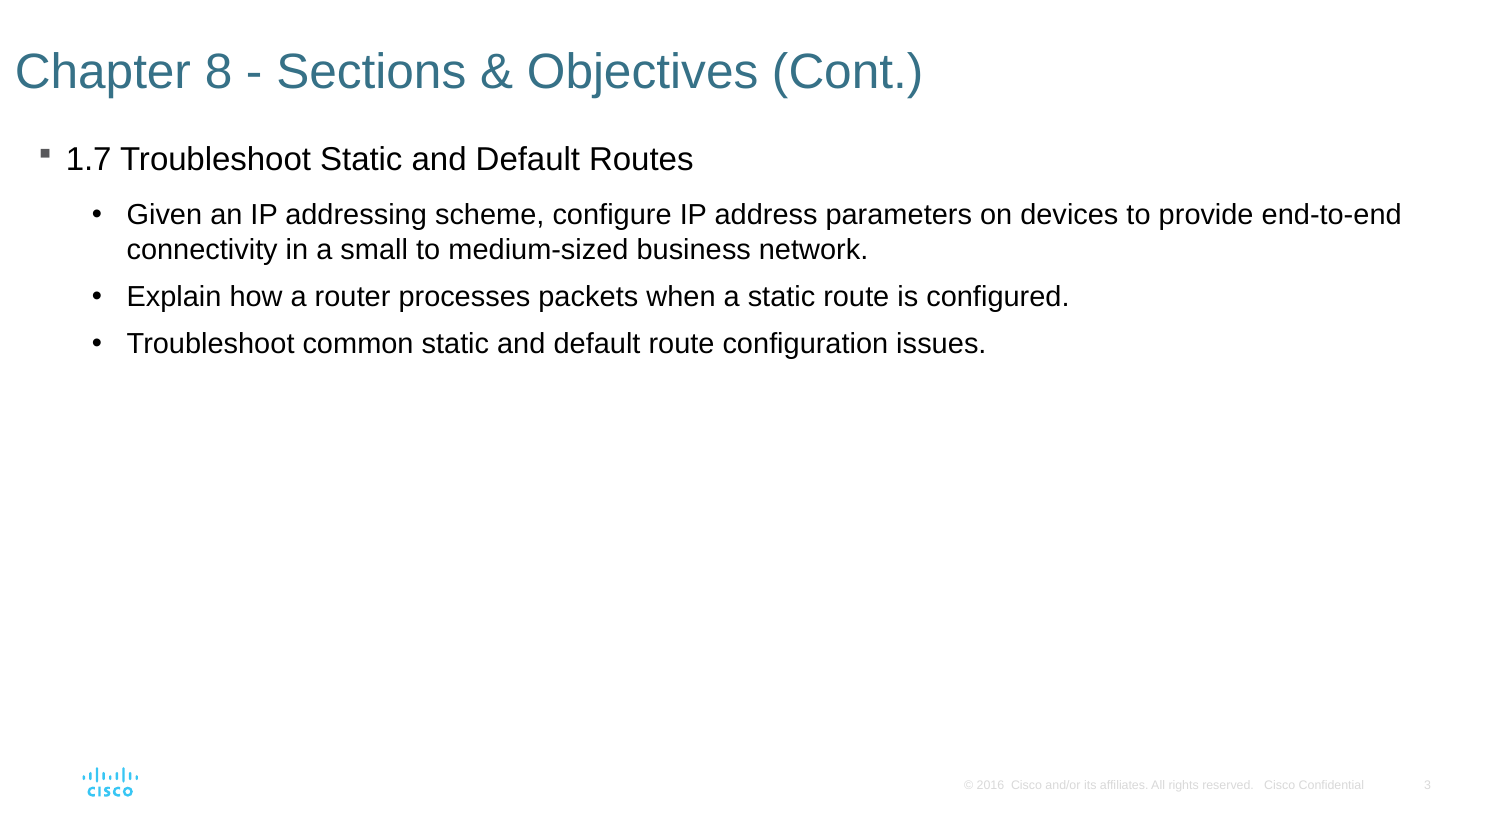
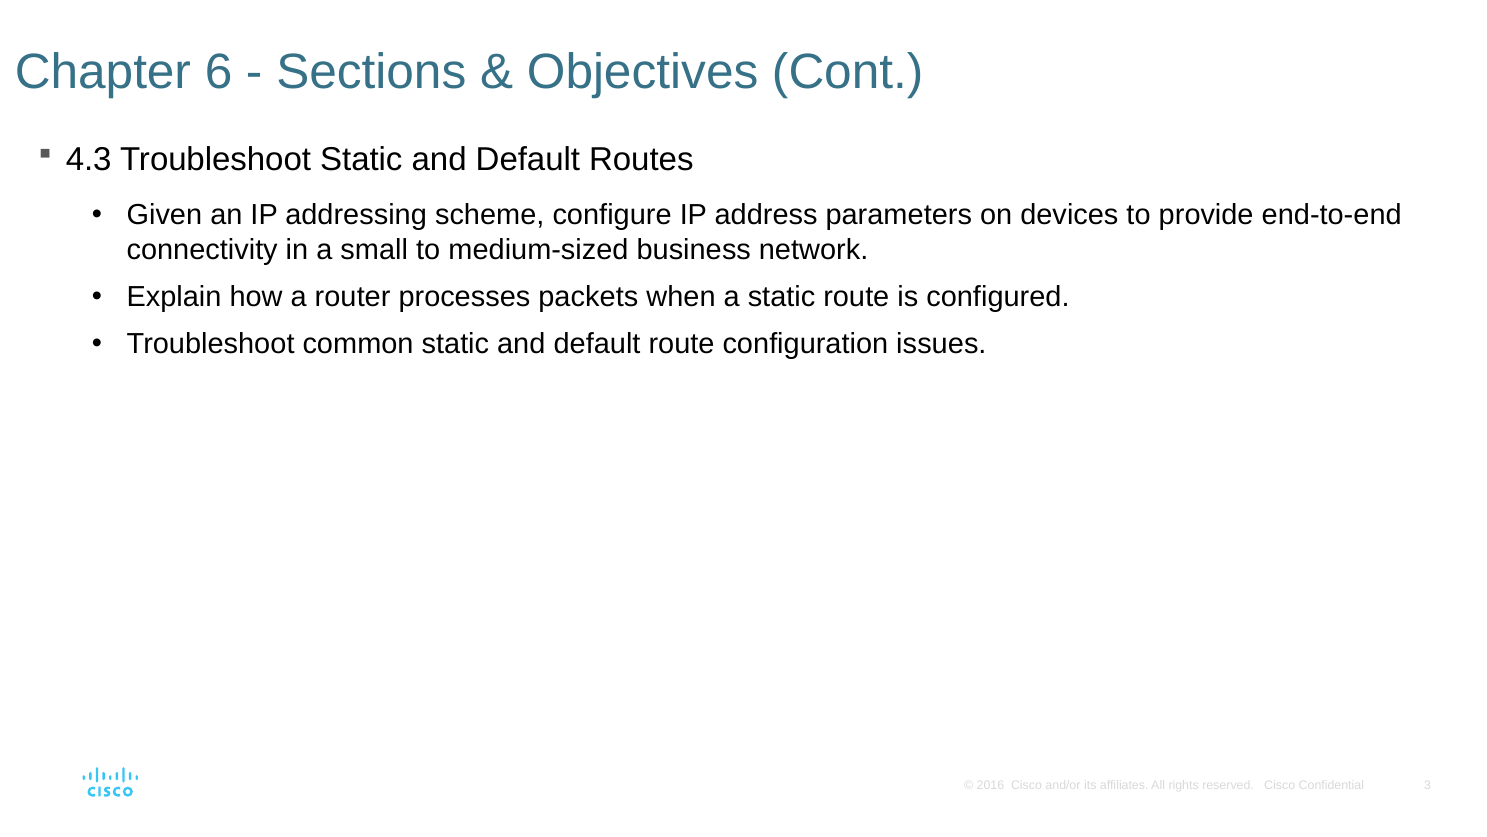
8: 8 -> 6 (219, 72)
1.7: 1.7 -> 4.3 (89, 159)
